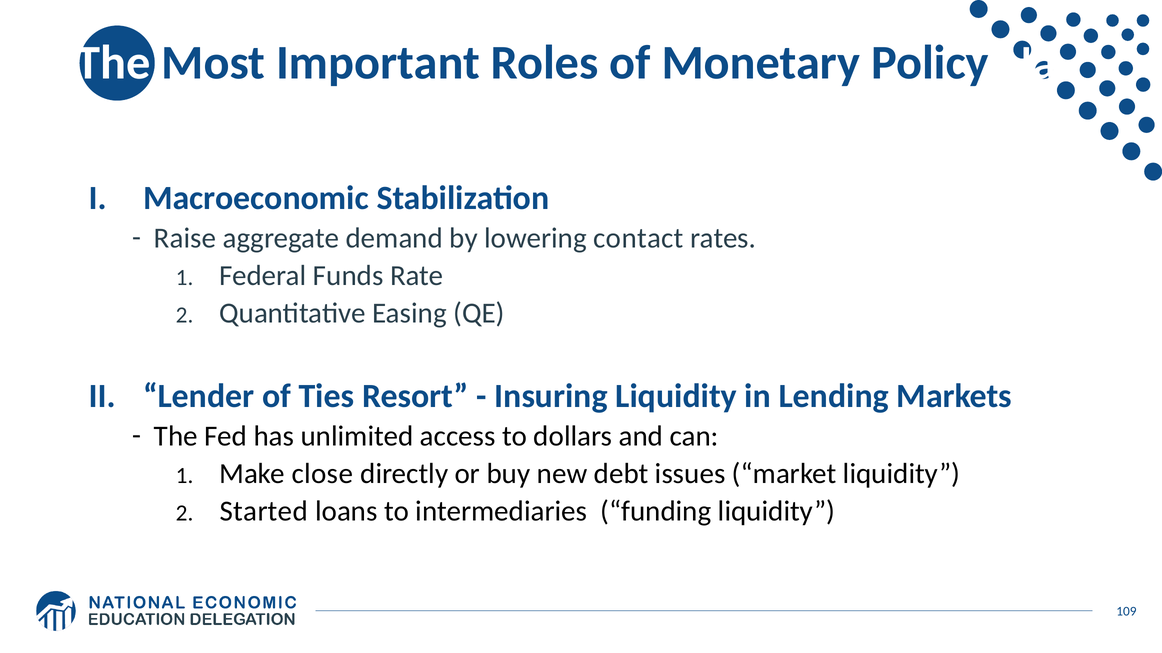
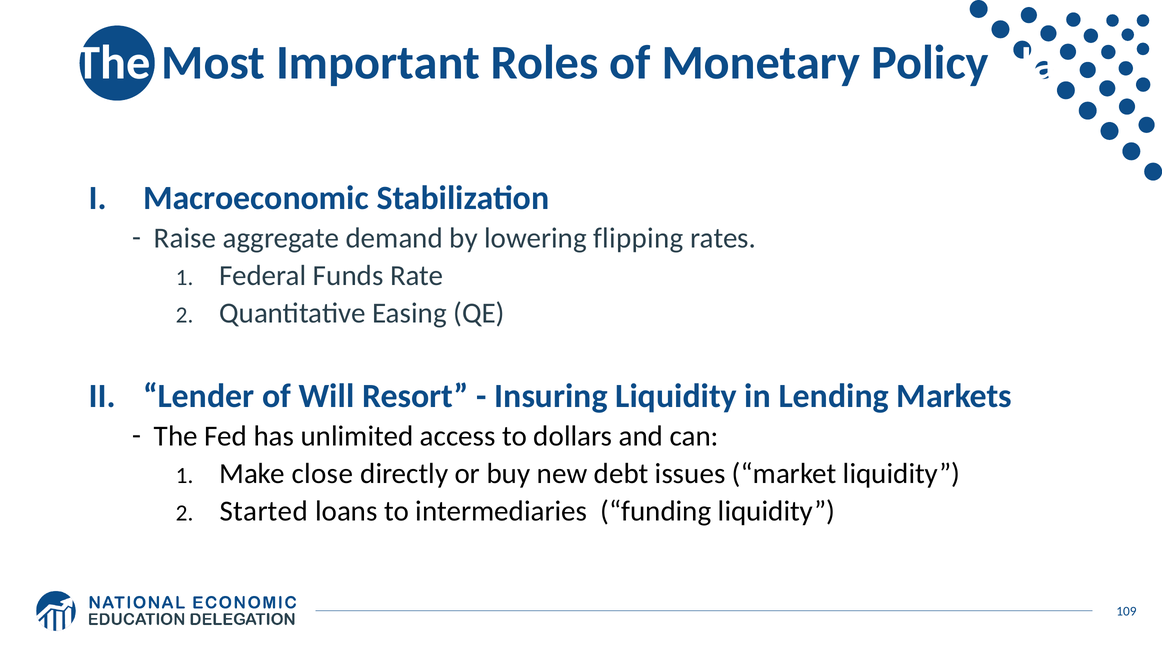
contact: contact -> flipping (638, 238)
Ties: Ties -> Will (326, 397)
